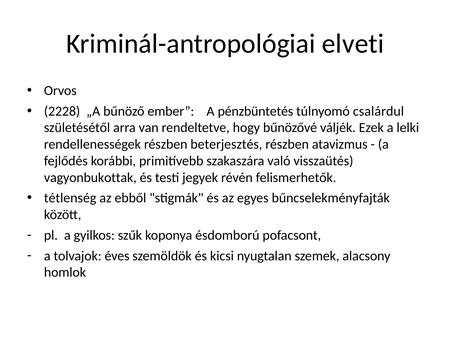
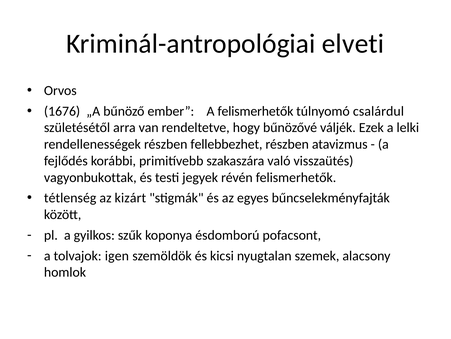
2228: 2228 -> 1676 (62, 111)
A pénzbüntetés: pénzbüntetés -> felismerhetők (255, 111)
beterjesztés: beterjesztés -> fellebbezhet (226, 144)
ebből: ebből -> kizárt (130, 198)
éves: éves -> igen (117, 255)
